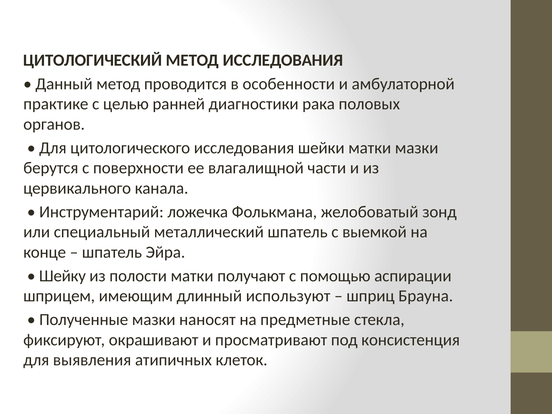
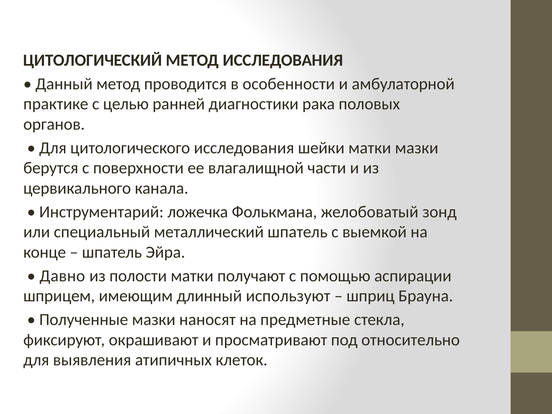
Шейку: Шейку -> Давно (62, 276)
консистенция: консистенция -> относительно (411, 340)
